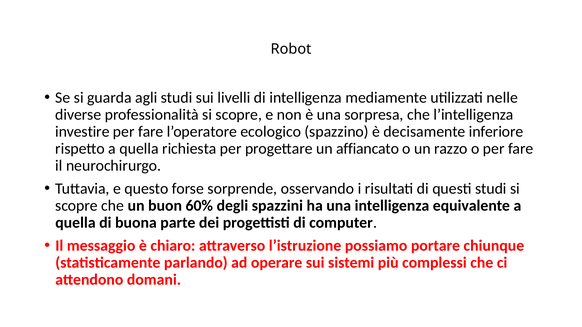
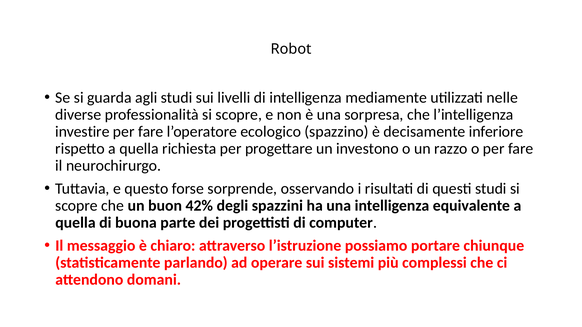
affiancato: affiancato -> investono (367, 149)
60%: 60% -> 42% (199, 206)
